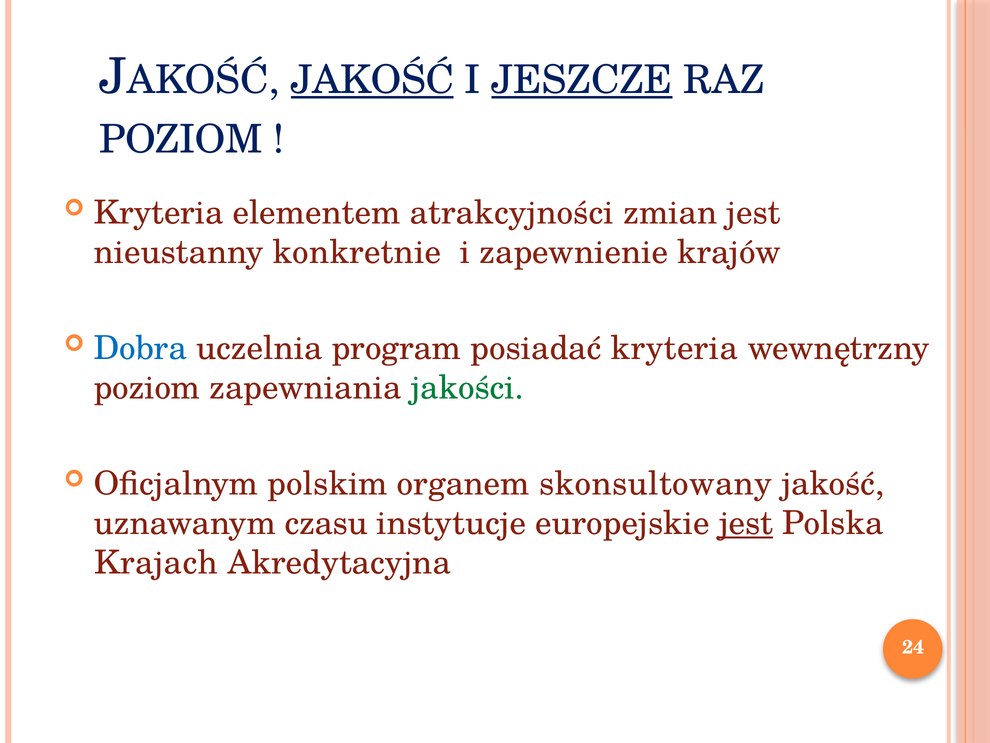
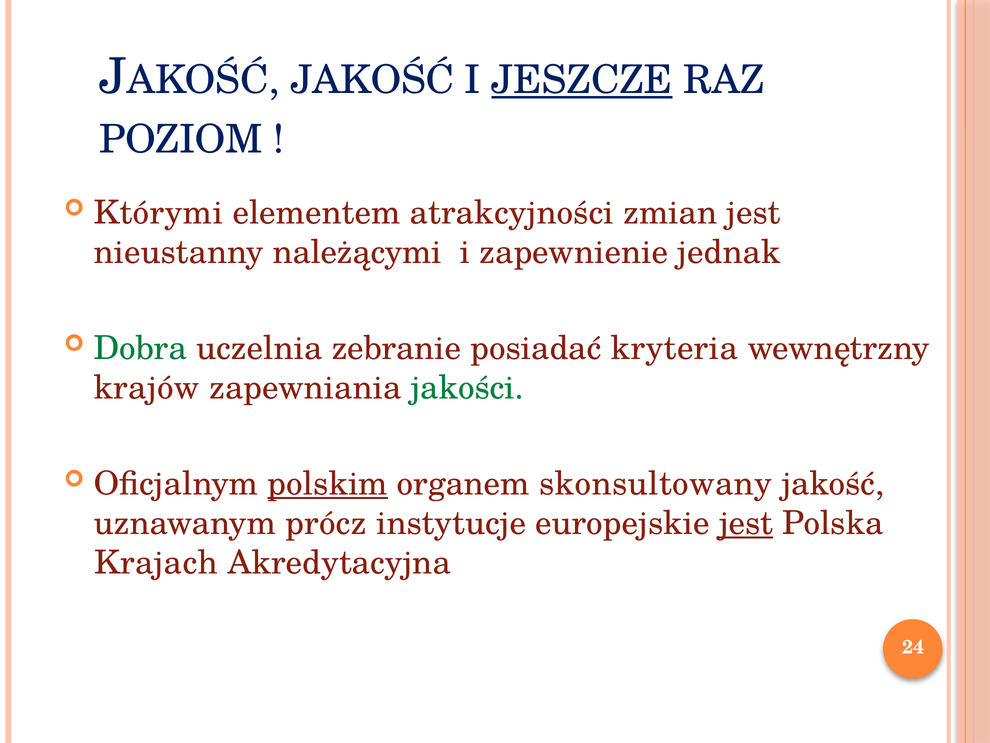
JAKOŚĆ underline: present -> none (372, 80)
Kryteria: Kryteria -> Którymi (158, 213)
konkretnie: konkretnie -> należącymi (357, 252)
krajów: krajów -> jednak (729, 252)
Dobra colour: blue -> green (140, 348)
program: program -> zebranie (396, 348)
poziom: poziom -> krajów (147, 388)
polskim underline: none -> present (328, 483)
czasu: czasu -> prócz (326, 523)
